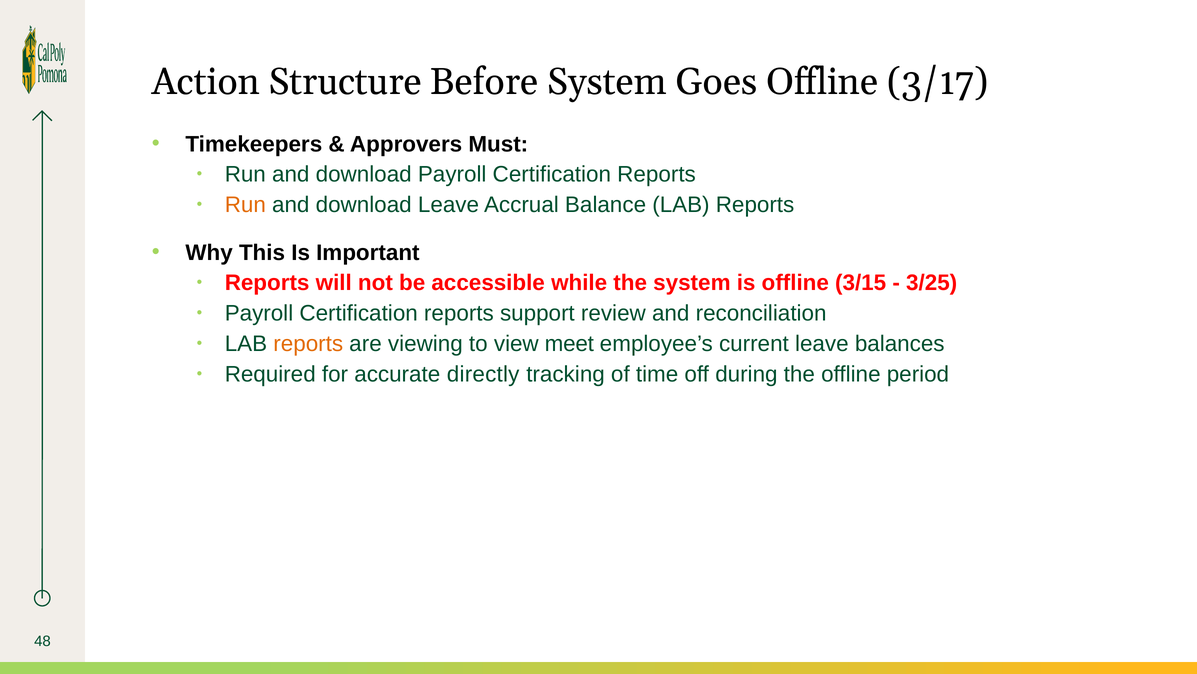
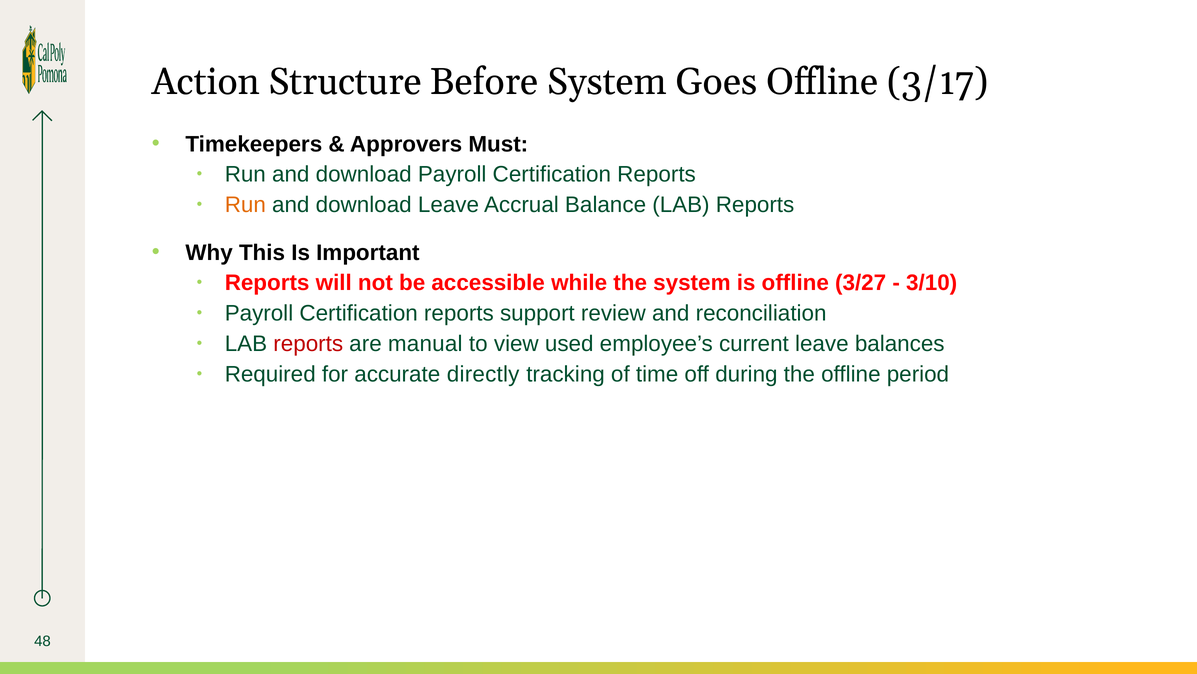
3/15: 3/15 -> 3/27 (861, 283)
3/25: 3/25 -> 3/10 (932, 283)
reports colour: orange -> red (308, 343)
viewing: viewing -> manual (425, 343)
meet: meet -> used (569, 343)
